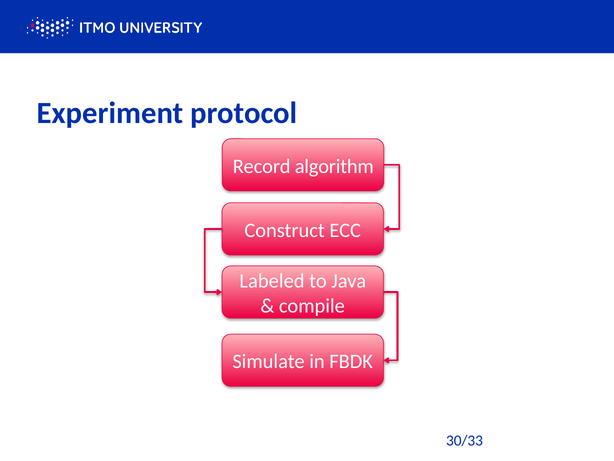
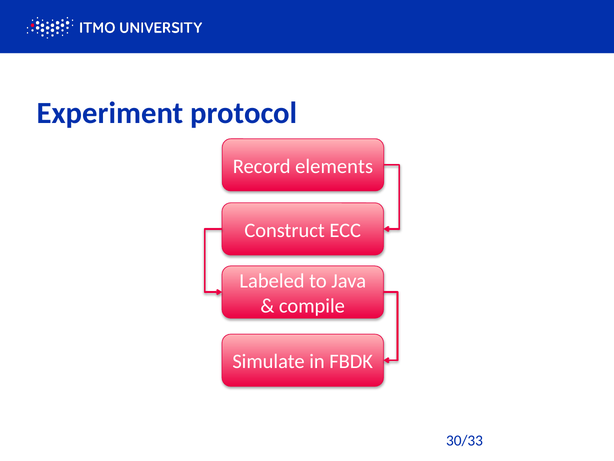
algorithm: algorithm -> elements (334, 166)
